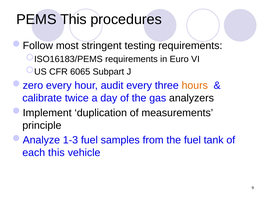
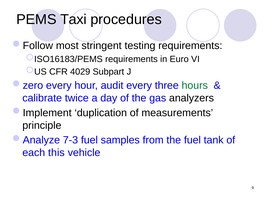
PEMS This: This -> Taxi (73, 19)
6065: 6065 -> 4029 (80, 72)
hours colour: orange -> green (195, 86)
1-3: 1-3 -> 7-3 (70, 140)
